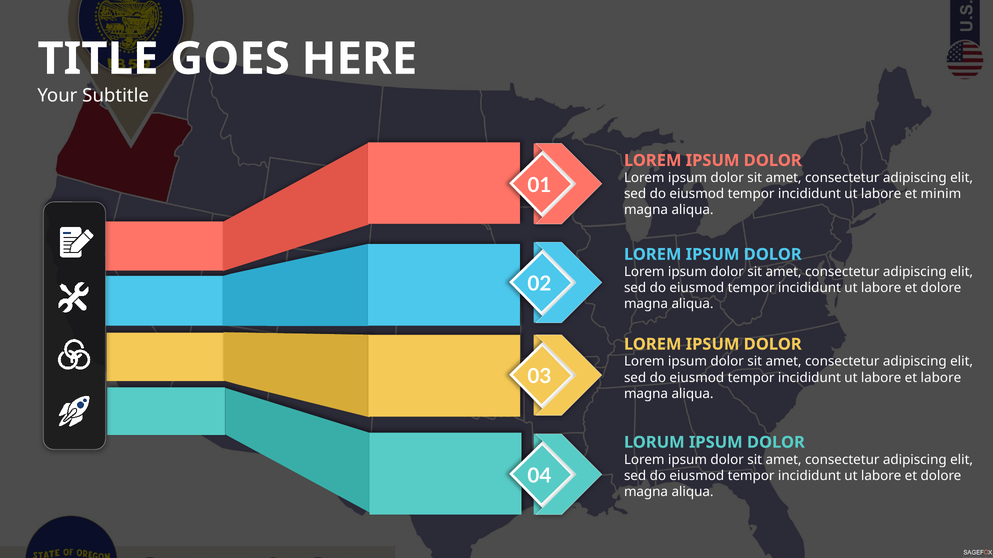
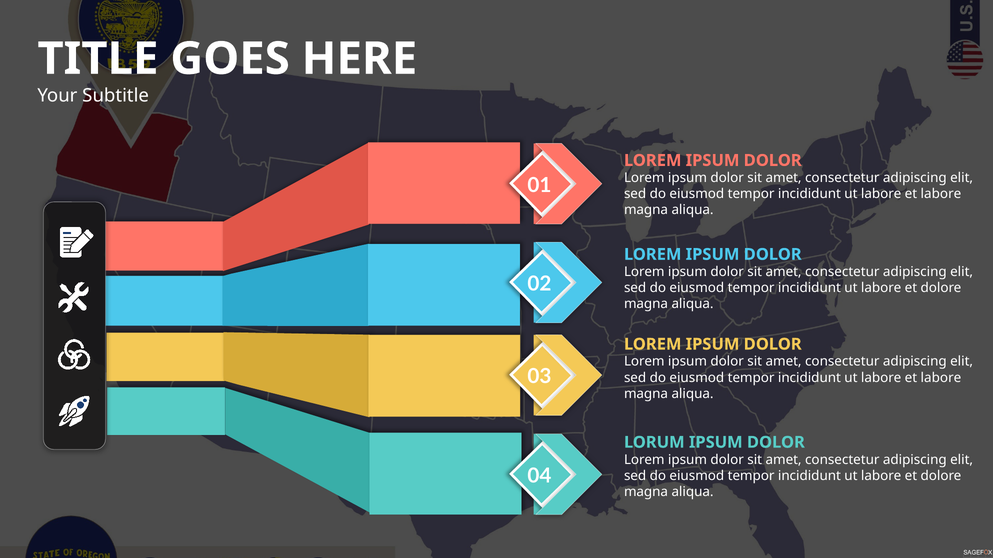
minim: minim -> labore (941, 194)
